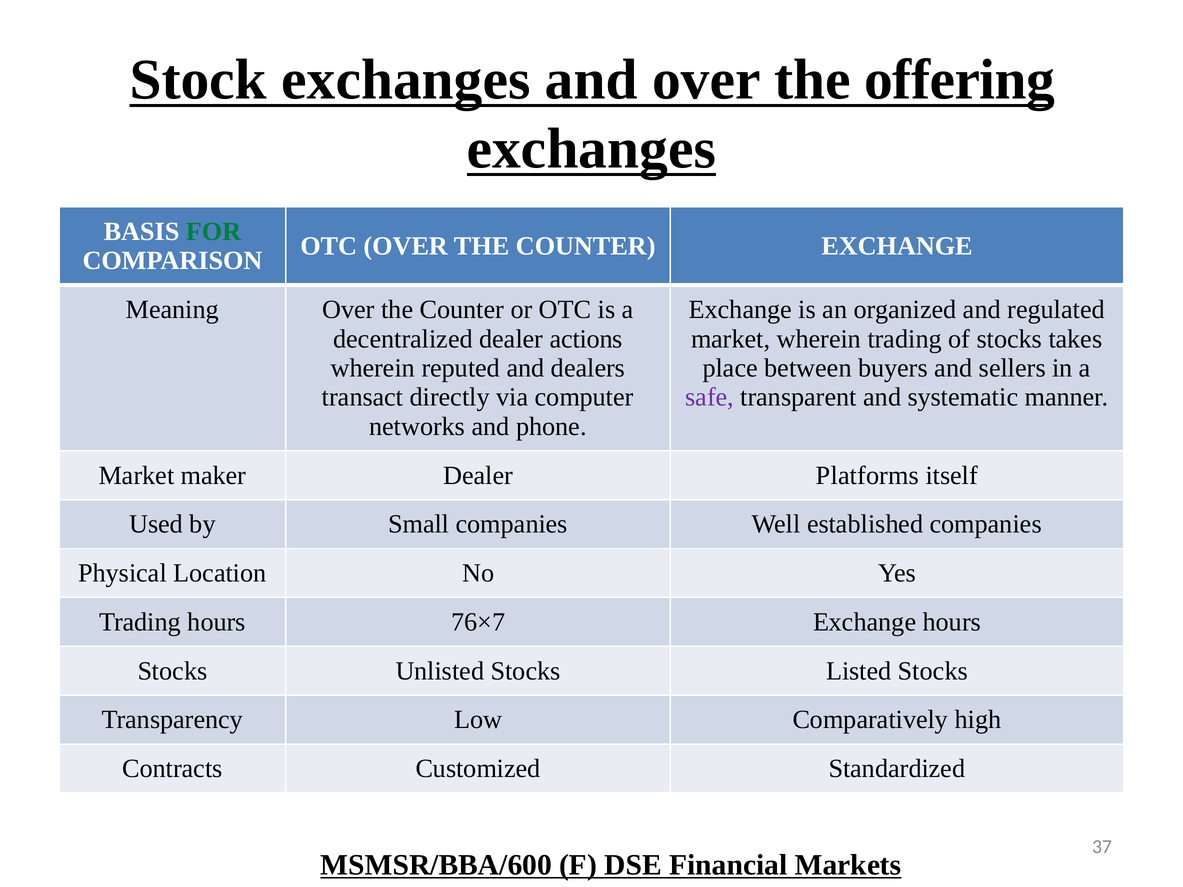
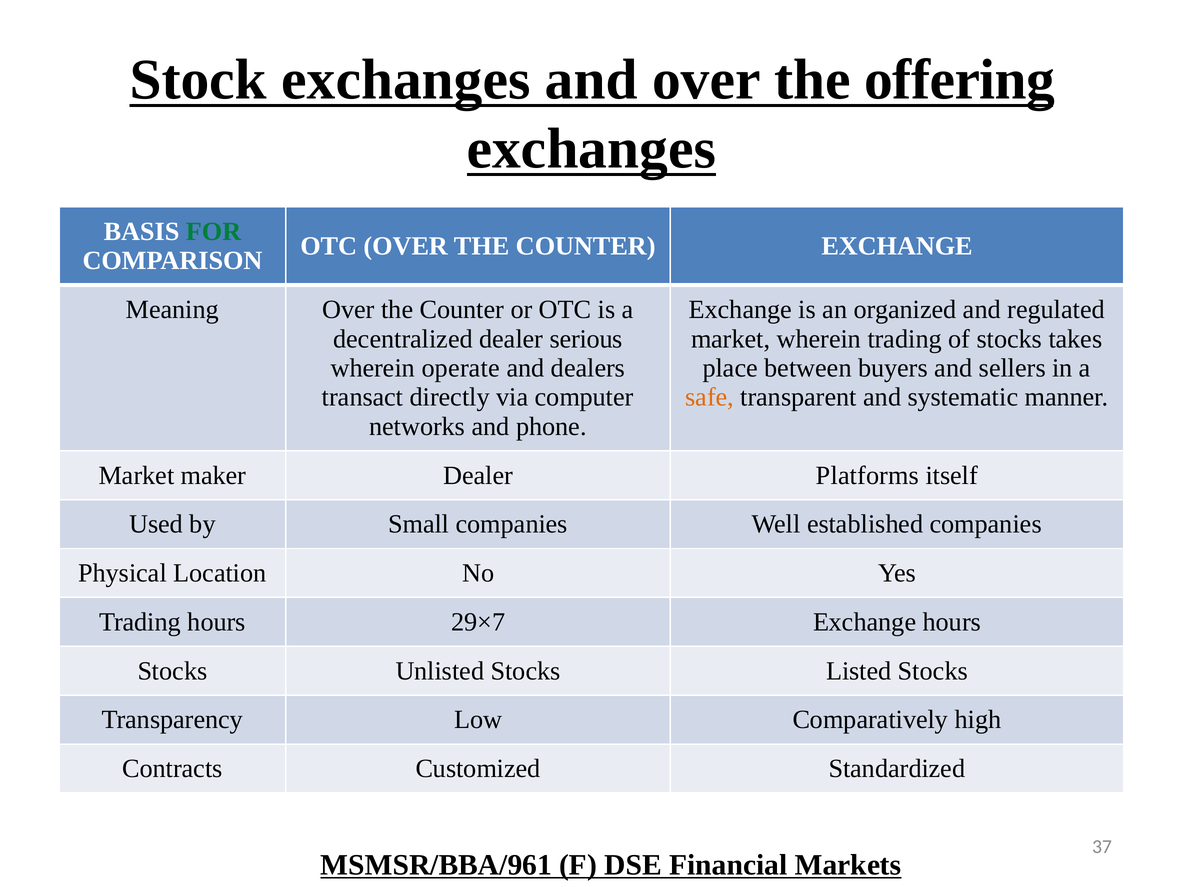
actions: actions -> serious (586, 339)
reputed: reputed -> operate (461, 368)
safe colour: purple -> orange (710, 397)
76×7: 76×7 -> 29×7 (478, 622)
MSMSR/BBA/600: MSMSR/BBA/600 -> MSMSR/BBA/961 (436, 865)
